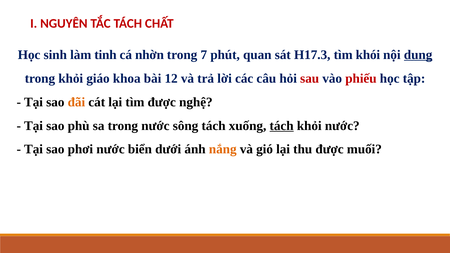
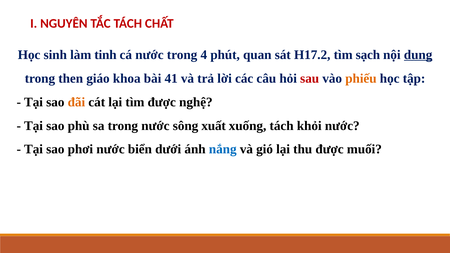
cá nhờn: nhờn -> nước (149, 55)
7: 7 -> 4 (204, 55)
H17.3: H17.3 -> H17.2 (312, 55)
khói: khói -> sạch (368, 55)
trong khỏi: khỏi -> then (71, 78)
12: 12 -> 41 (171, 78)
phiếu colour: red -> orange (361, 78)
sông tách: tách -> xuất (214, 126)
tách underline: present -> none (282, 126)
nắng colour: orange -> blue (223, 149)
